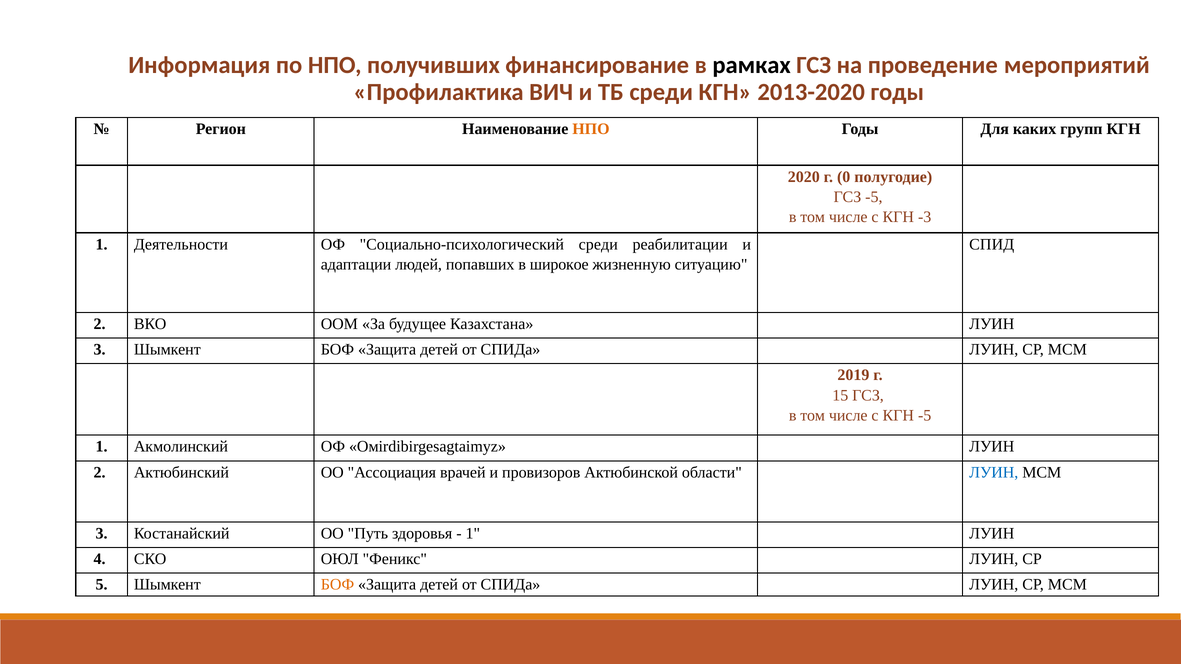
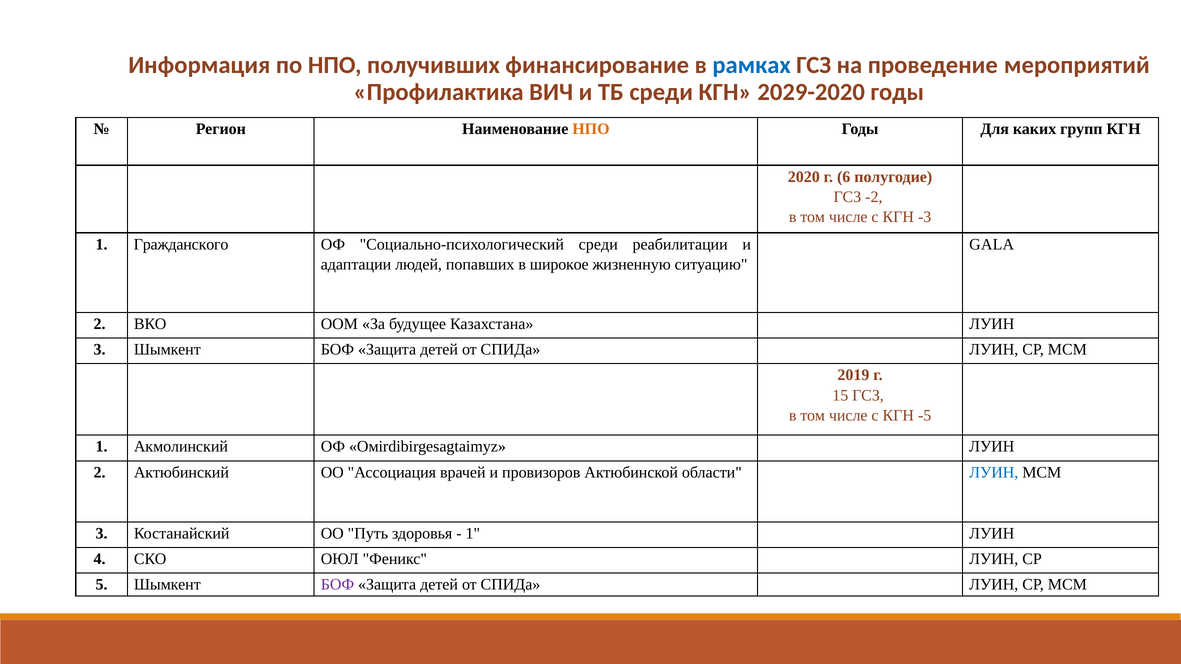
рамках colour: black -> blue (752, 65)
2013-2020: 2013-2020 -> 2029-2020 (811, 92)
0: 0 -> 6 (844, 177)
ГСЗ -5: -5 -> -2 (874, 197)
Деятельности: Деятельности -> Гражданского (181, 244)
СПИД: СПИД -> GALA (992, 244)
БОФ colour: orange -> purple (337, 585)
